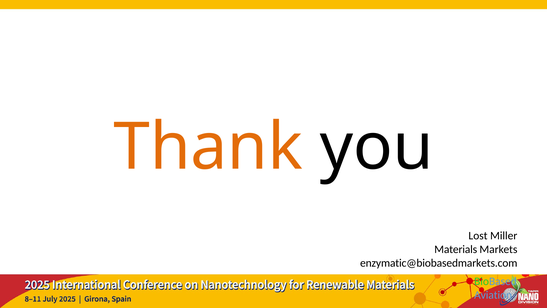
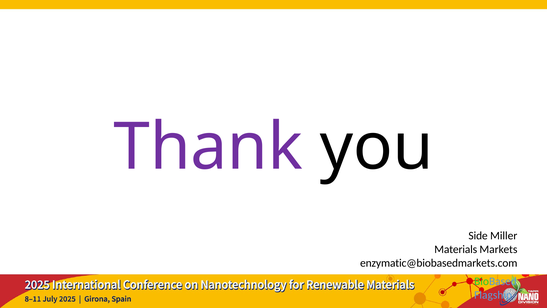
Thank colour: orange -> purple (208, 147)
Lost: Lost -> Side (478, 236)
Aviation: Aviation -> Flagship (493, 295)
